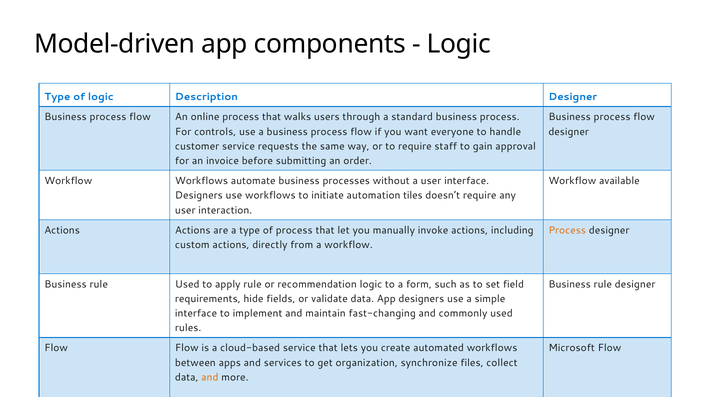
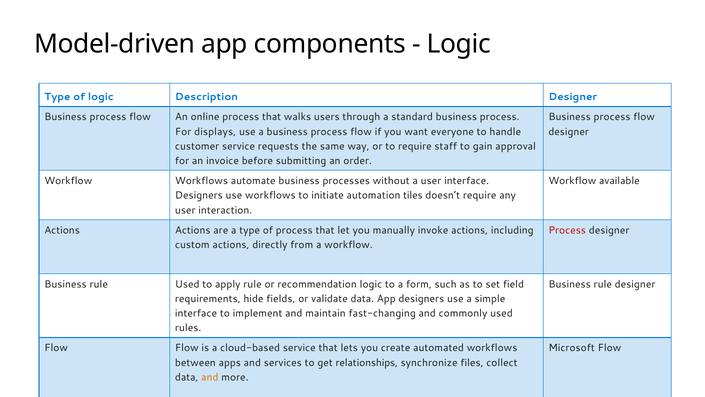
controls: controls -> displays (215, 131)
Process colour: orange -> red (567, 230)
organization: organization -> relationships (367, 362)
